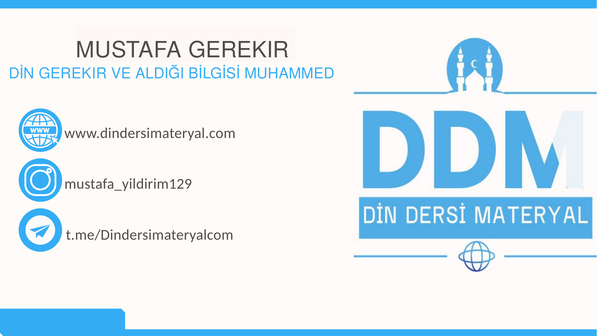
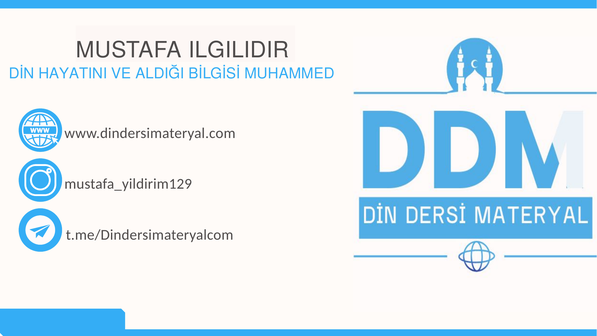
MUSTAFA GEREKIR: GEREKIR -> ILGILIDIR (239, 50)
DİN GEREKIR: GEREKIR -> HAYATINI (73, 74)
